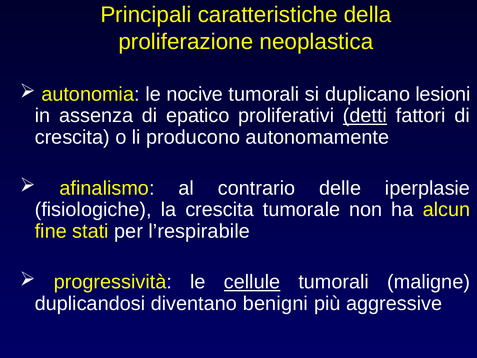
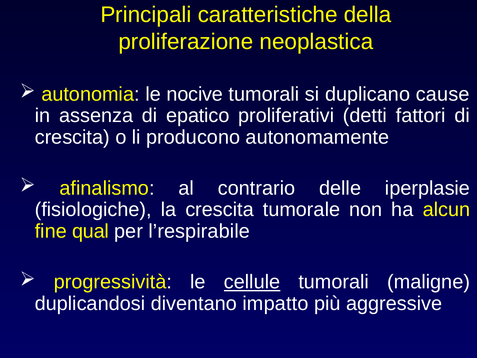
lesioni: lesioni -> cause (443, 94)
detti underline: present -> none (365, 116)
stati: stati -> qual (91, 231)
benigni: benigni -> impatto (275, 303)
